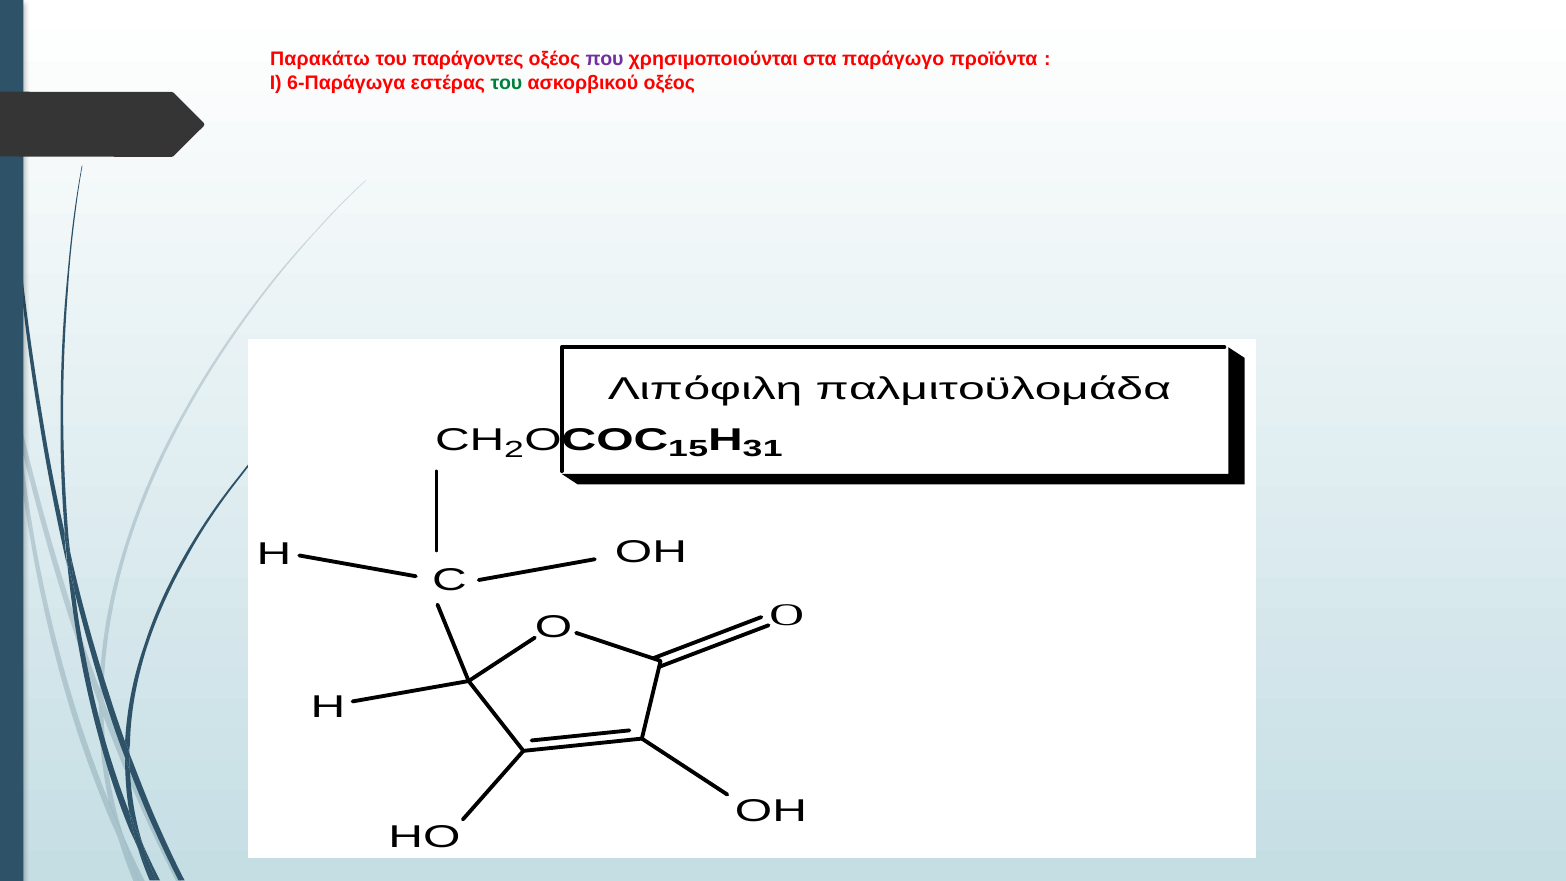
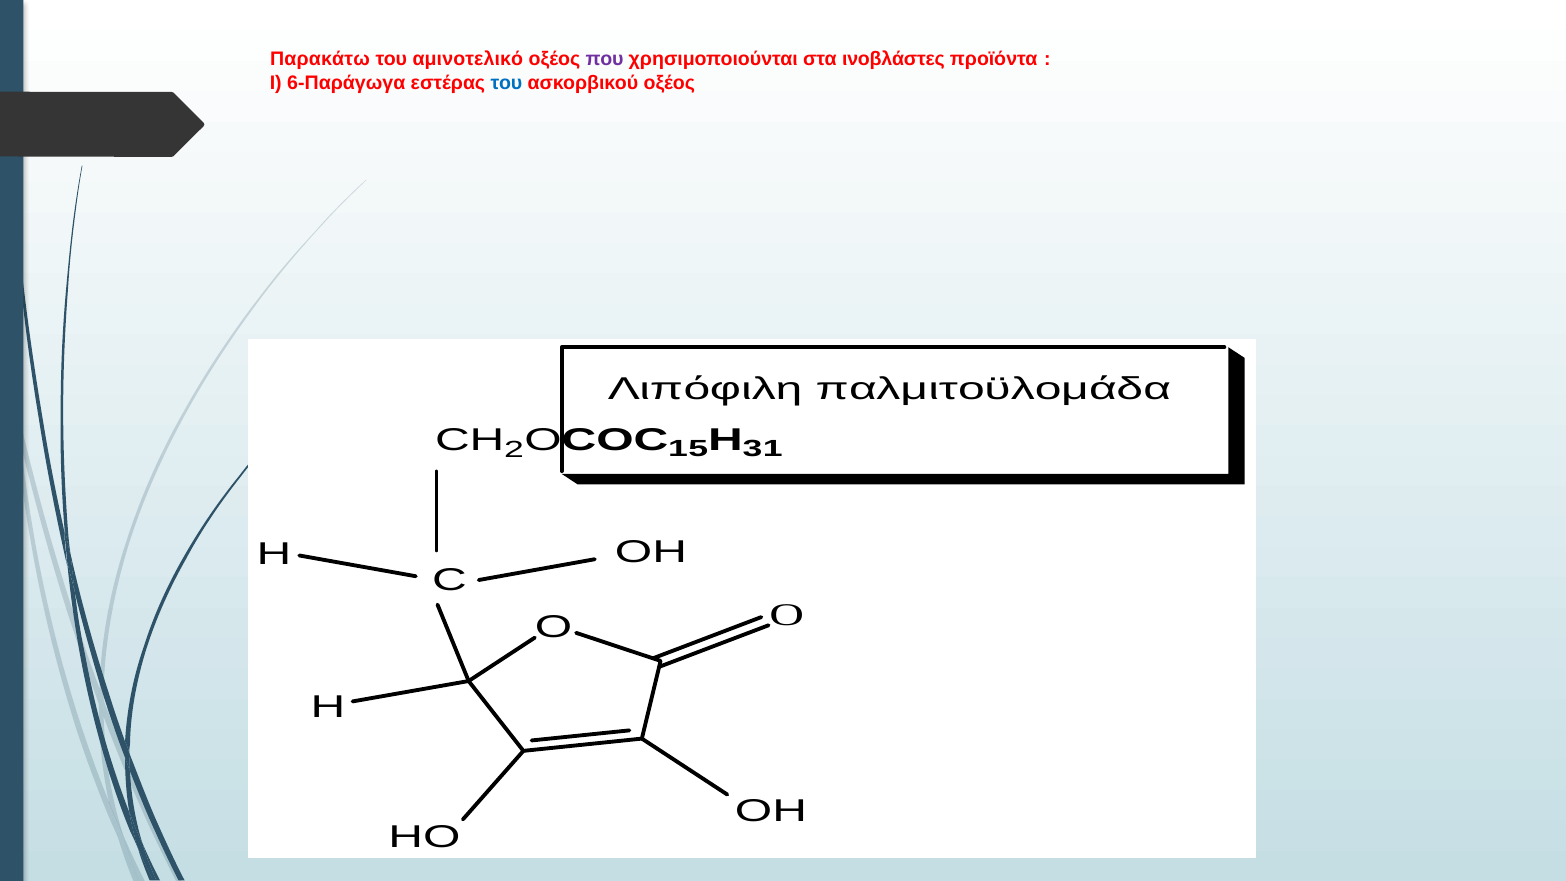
παράγοντες: παράγοντες -> αμινοτελικό (468, 59)
παράγωγο: παράγωγο -> ινοβλάστες (893, 59)
του colour: green -> blue (506, 83)
